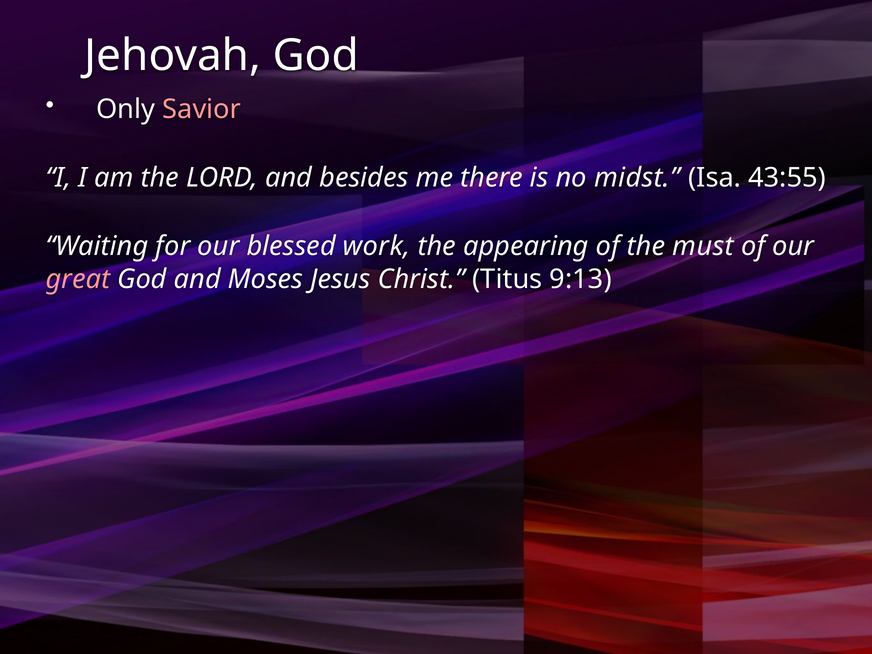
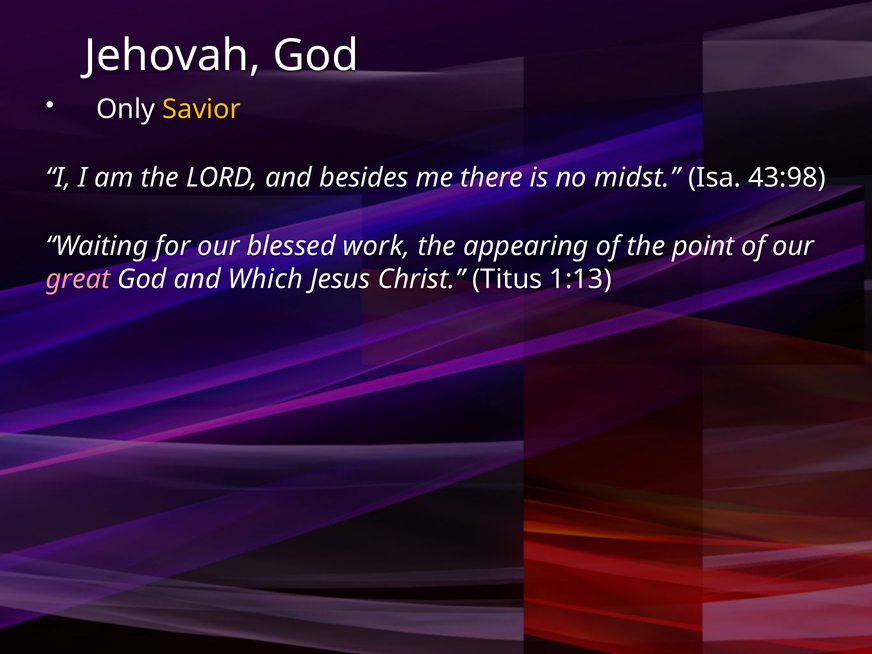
Savior colour: pink -> yellow (202, 109)
43:55: 43:55 -> 43:98 (787, 178)
must: must -> point (703, 246)
Moses: Moses -> Which (265, 279)
9:13: 9:13 -> 1:13 (581, 279)
